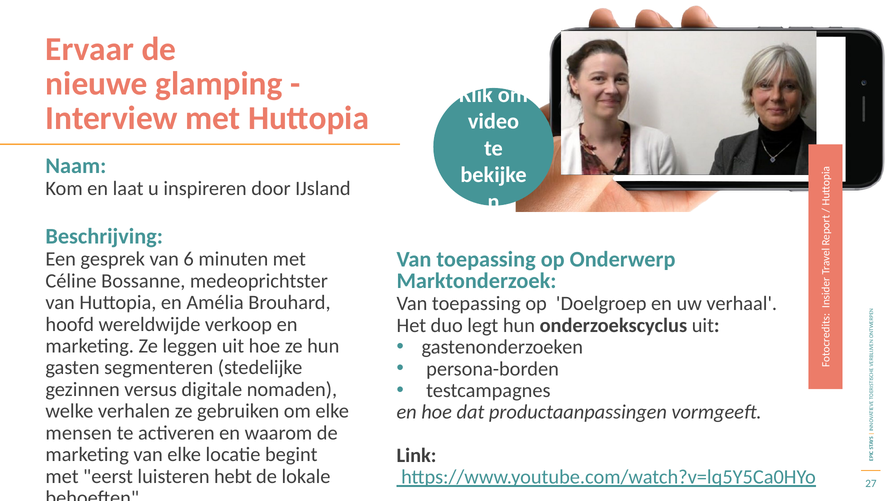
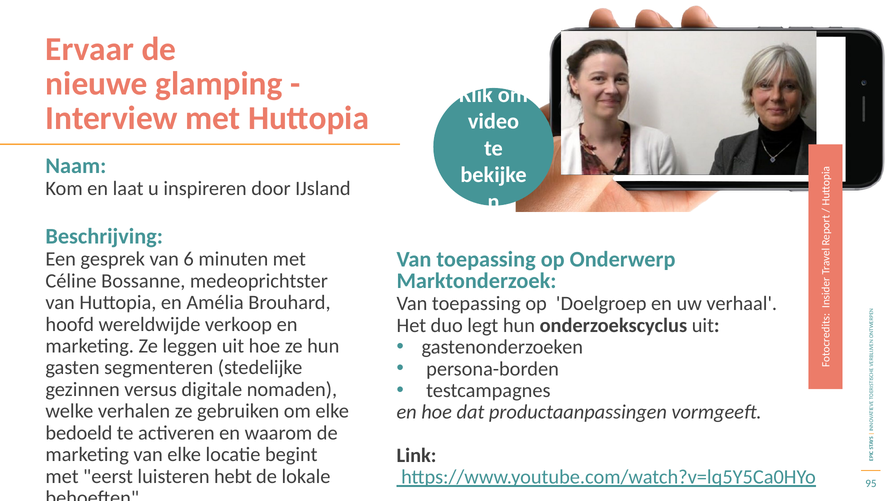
mensen: mensen -> bedoeld (79, 433)
27: 27 -> 95 (871, 484)
